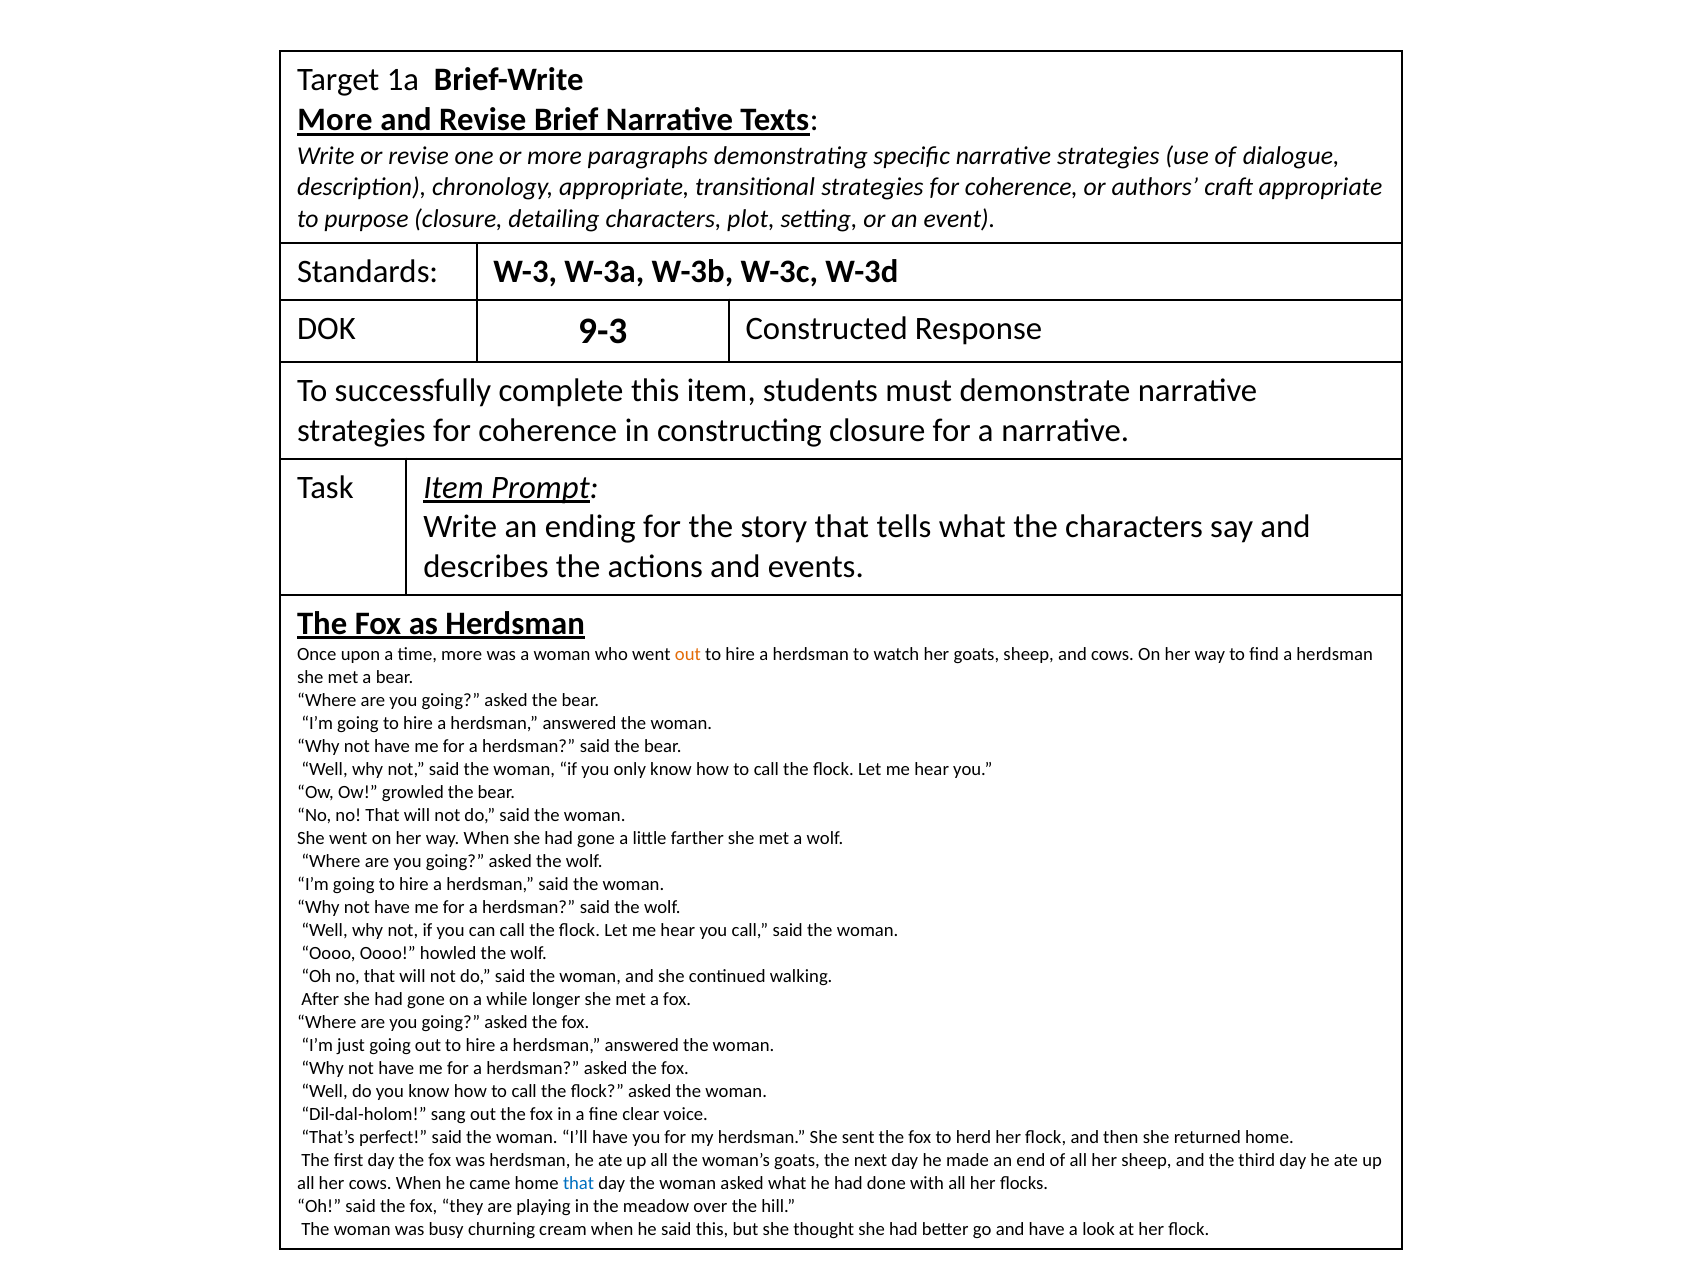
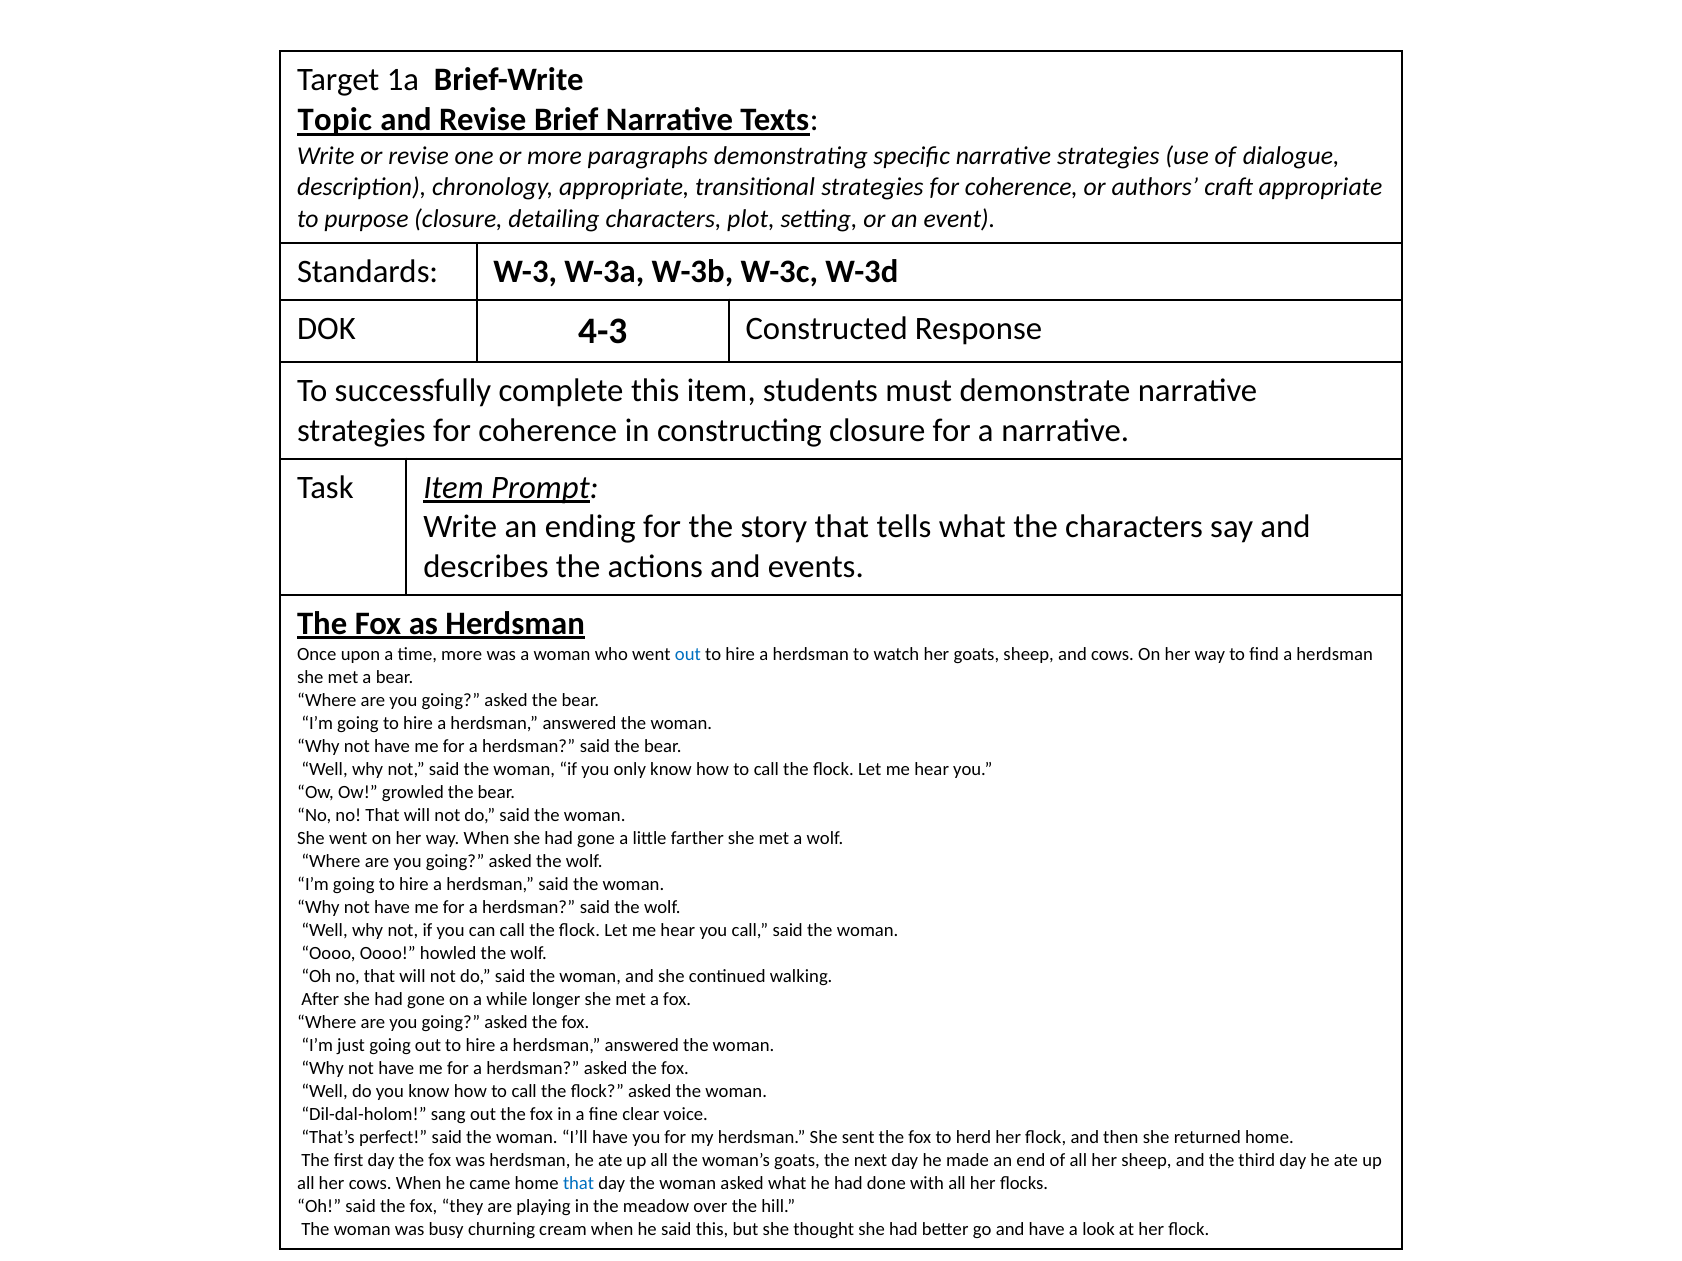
More: More -> Topic (335, 120)
9-3: 9-3 -> 4-3 (603, 331)
out colour: orange -> blue (688, 655)
